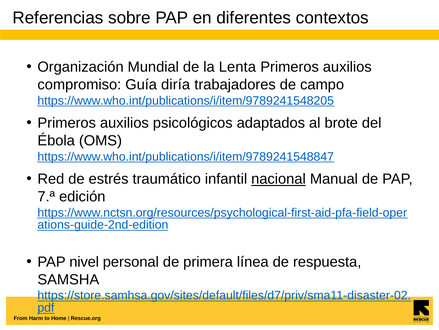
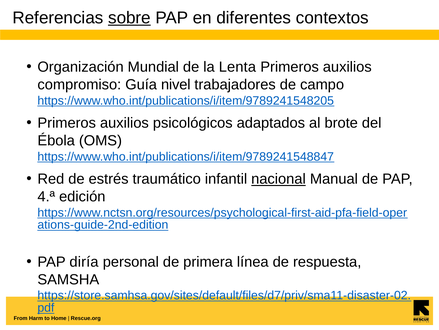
sobre underline: none -> present (129, 18)
diría: diría -> nivel (176, 85)
7.ª: 7.ª -> 4.ª (46, 196)
nivel: nivel -> diría (84, 261)
